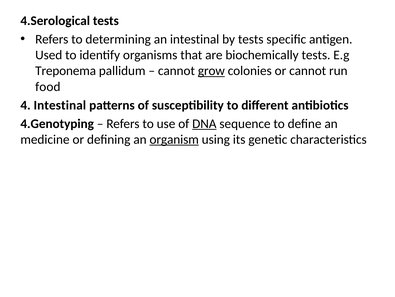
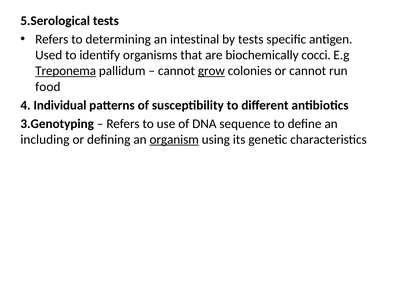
4.Serological: 4.Serological -> 5.Serological (55, 21)
biochemically tests: tests -> cocci (316, 55)
Treponema underline: none -> present (66, 71)
4 Intestinal: Intestinal -> Individual (60, 105)
4.Genotyping: 4.Genotyping -> 3.Genotyping (57, 123)
DNA underline: present -> none (204, 123)
medicine: medicine -> including (45, 139)
